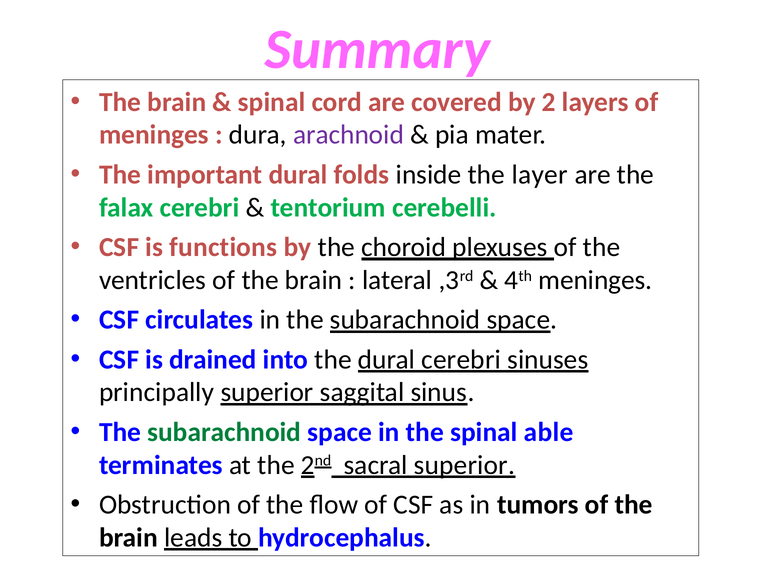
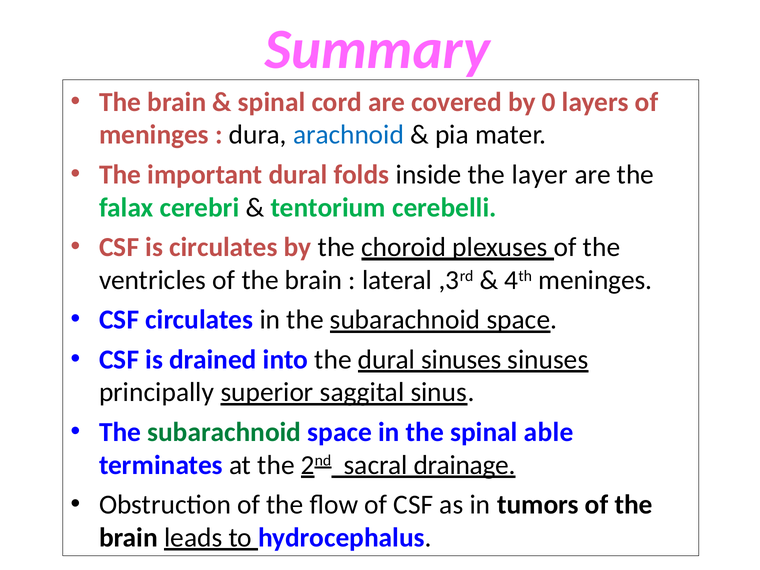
2: 2 -> 0 (549, 102)
arachnoid colour: purple -> blue (348, 135)
is functions: functions -> circulates (223, 247)
dural cerebri: cerebri -> sinuses (461, 359)
sacral superior: superior -> drainage (465, 465)
